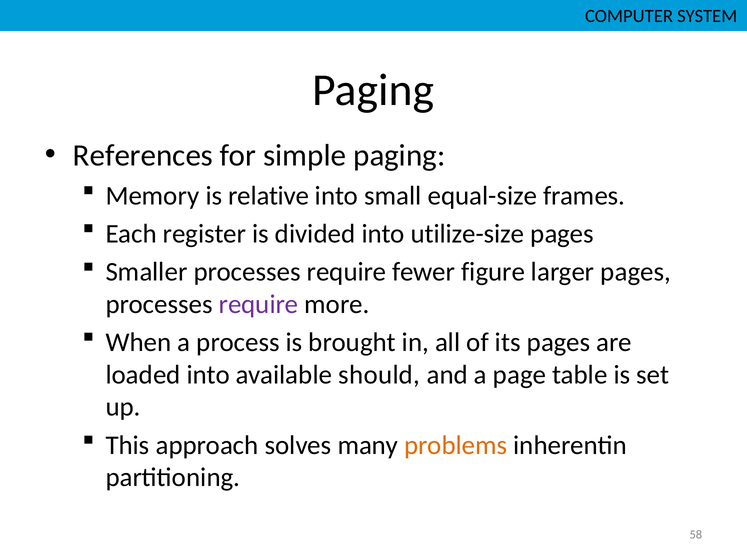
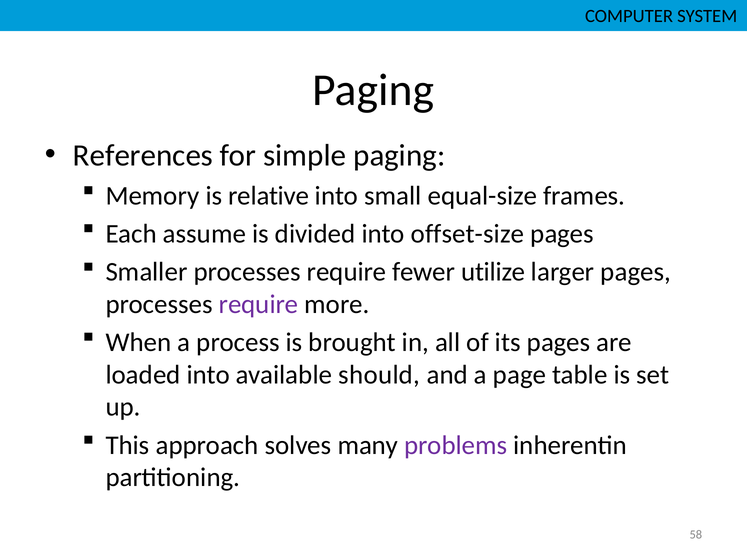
register: register -> assume (204, 234)
utilize-size: utilize-size -> offset-size (467, 234)
figure: figure -> utilize (493, 272)
problems colour: orange -> purple (456, 445)
